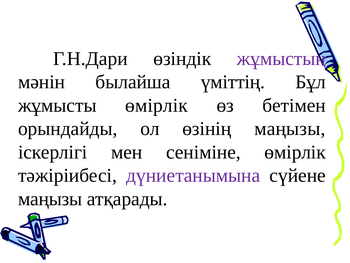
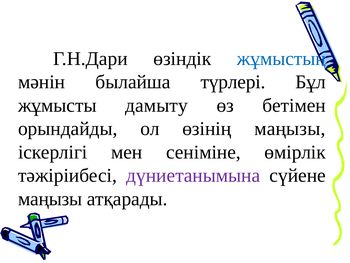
жұмыстың colour: purple -> blue (281, 58)
үміттің: үміттің -> түрлері (233, 82)
жұмысты өмірлік: өмірлік -> дамыту (156, 105)
